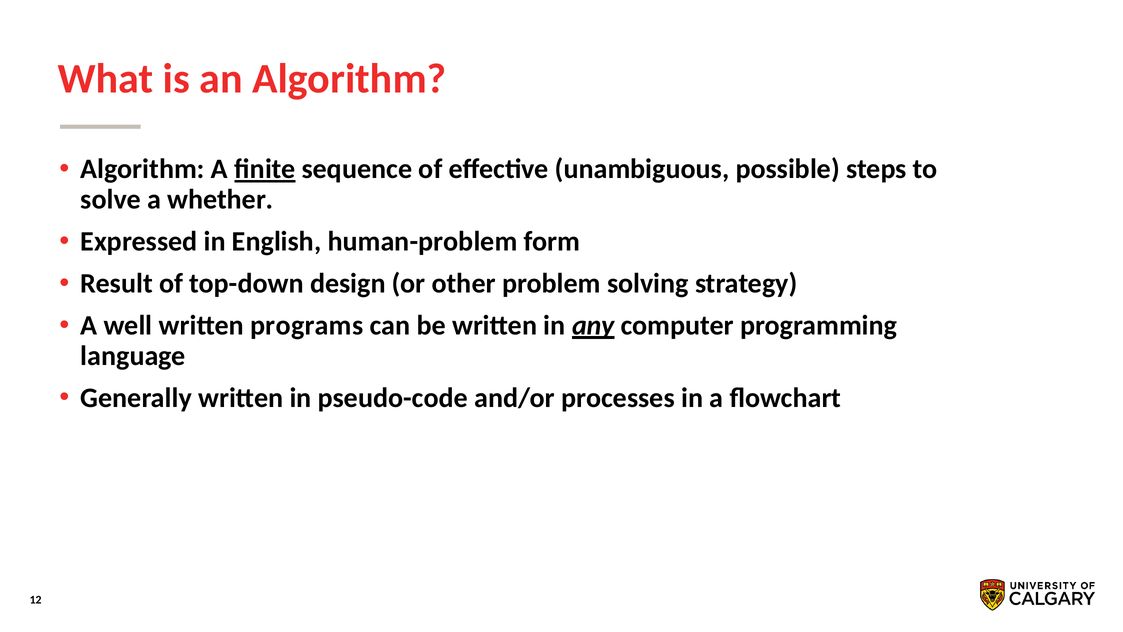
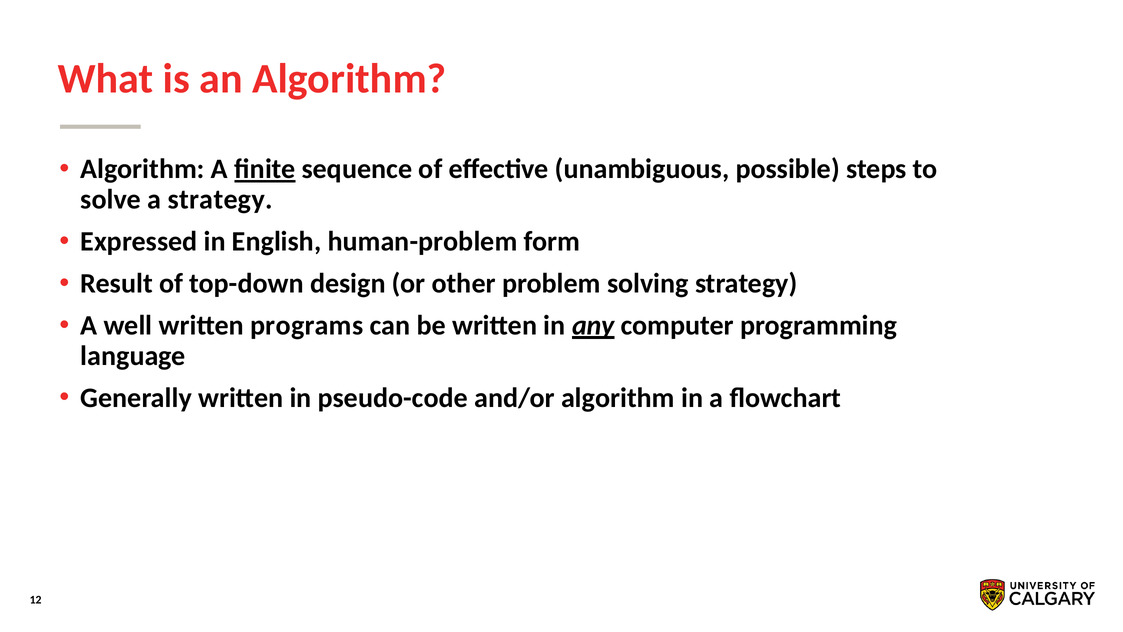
a whether: whether -> strategy (220, 199)
and/or processes: processes -> algorithm (618, 398)
